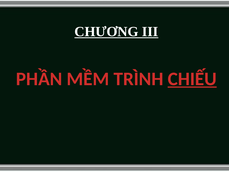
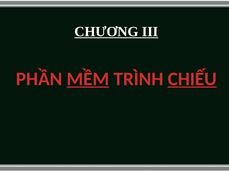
MỀM underline: none -> present (88, 79)
